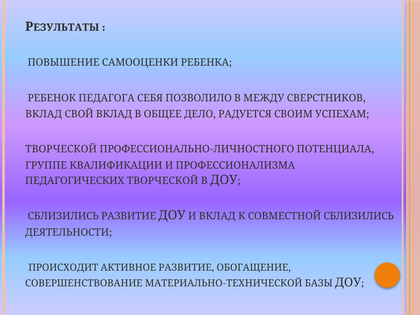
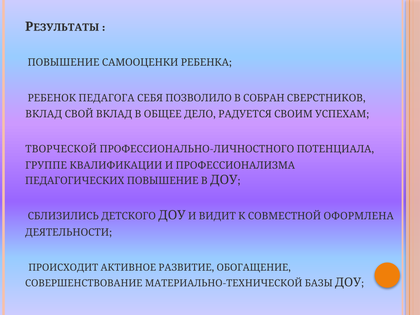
МЕЖДУ: МЕЖДУ -> СОБРАН (264, 98)
ПЕДАГОГИЧЕСКИХ ТВОРЧЕСКОЙ: ТВОРЧЕСКОЙ -> ПОВЫШЕНИЕ (163, 181)
СБЛИЗИЛИСЬ РАЗВИТИЕ: РАЗВИТИЕ -> ДЕТСКОГО (129, 216)
И ВКЛАД: ВКЛАД -> ВИДИТ (217, 216)
СОВМЕСТНОЙ СБЛИЗИЛИСЬ: СБЛИЗИЛИСЬ -> ОФОРМЛЕНА (359, 216)
